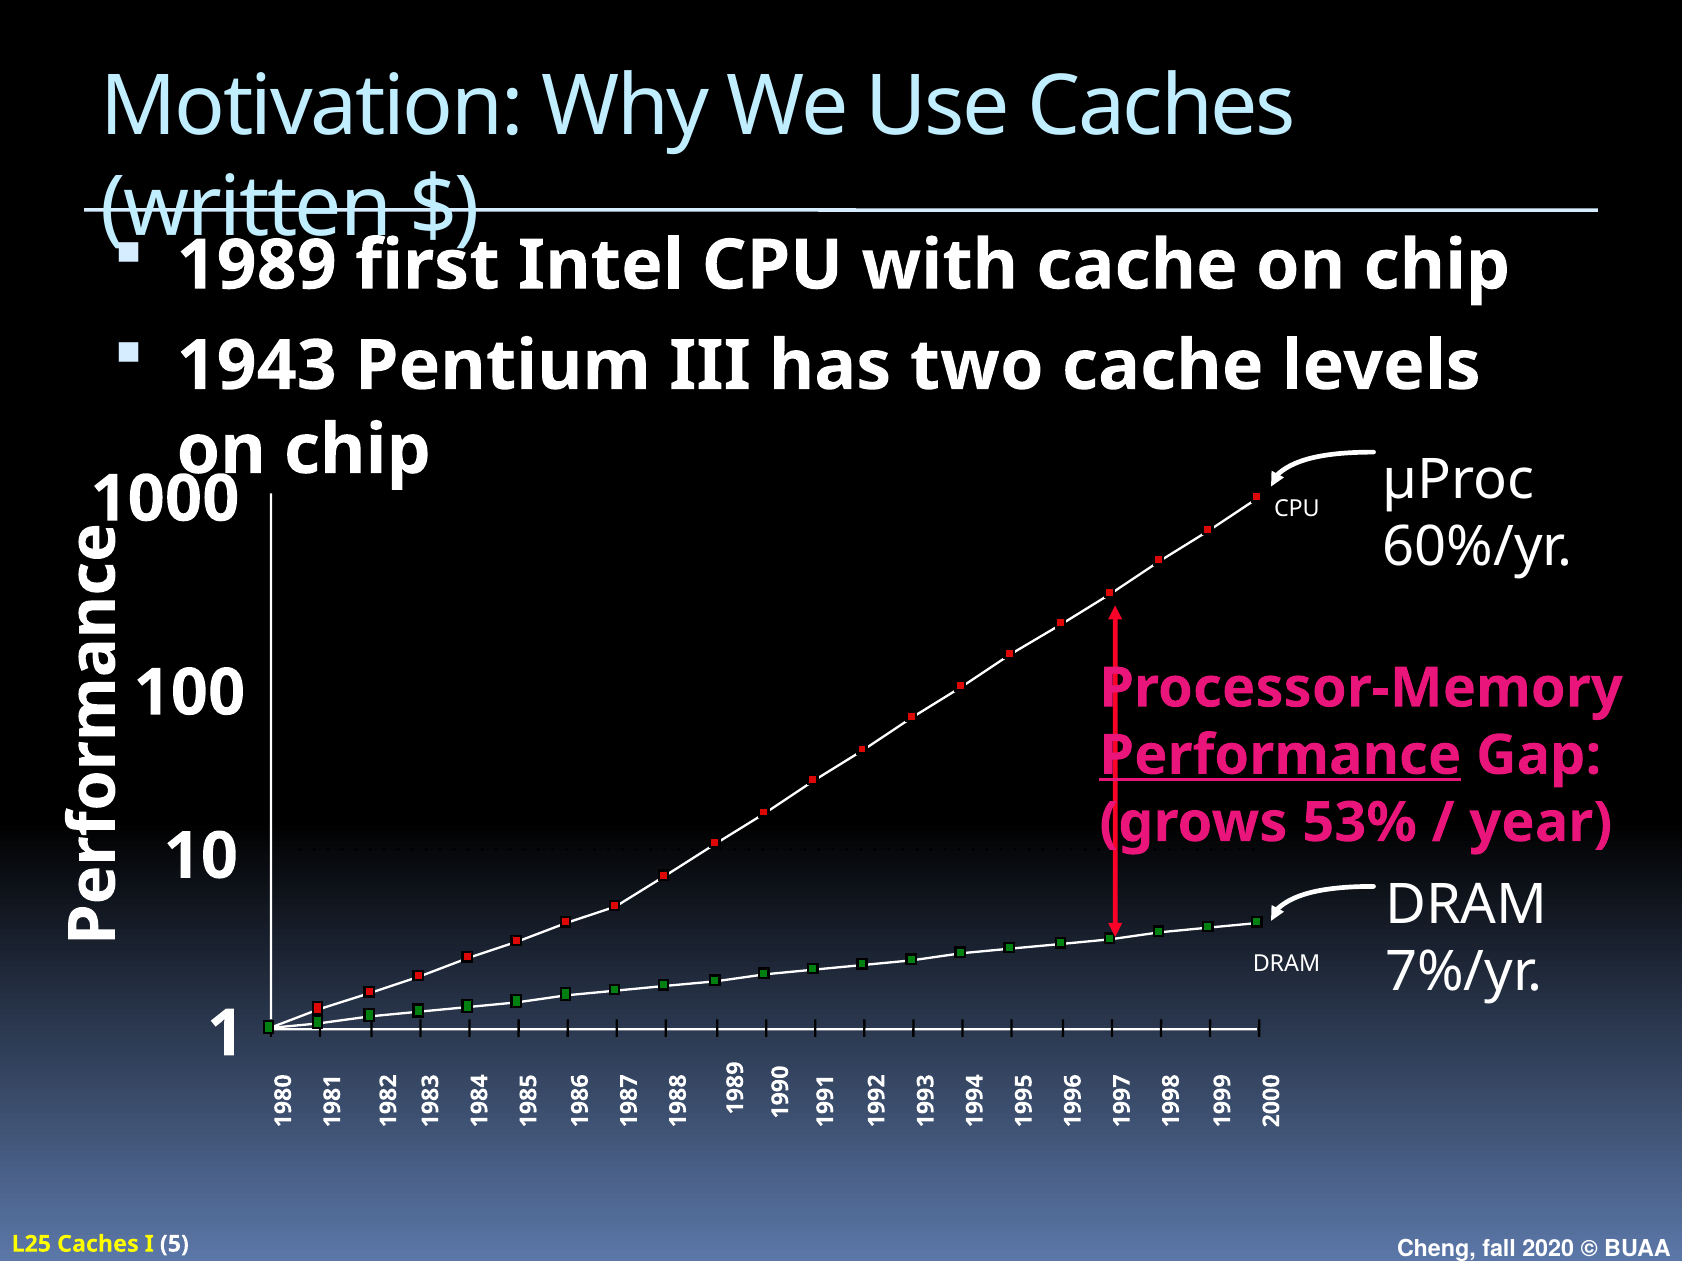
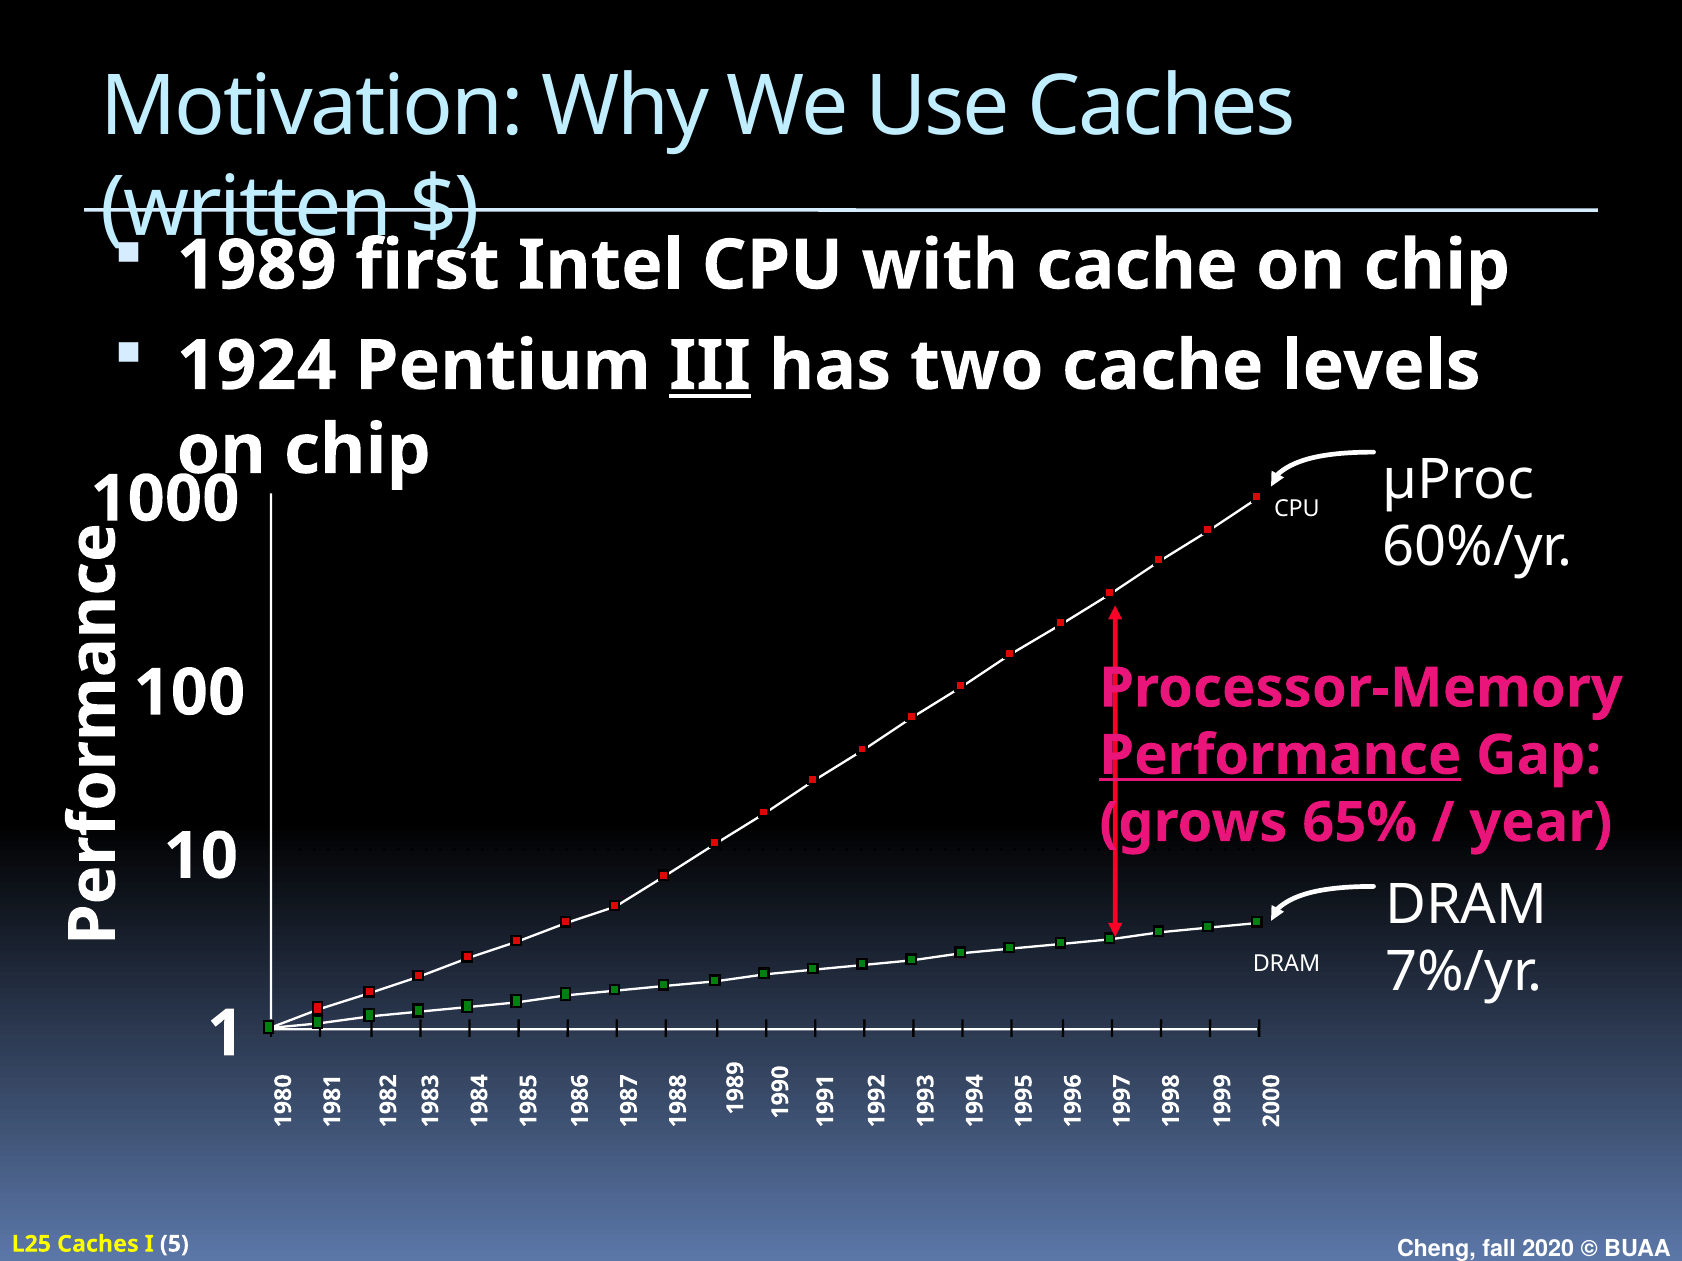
1943: 1943 -> 1924 (257, 366)
III underline: none -> present (710, 366)
53%: 53% -> 65% (1360, 823)
